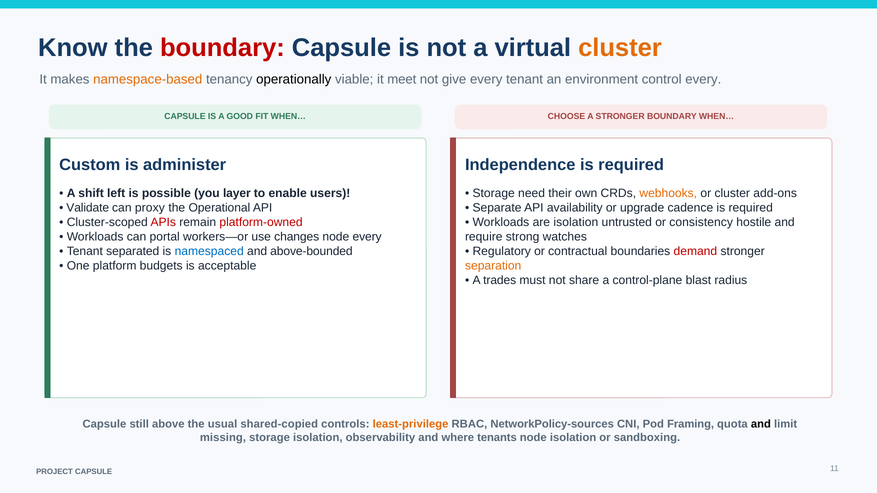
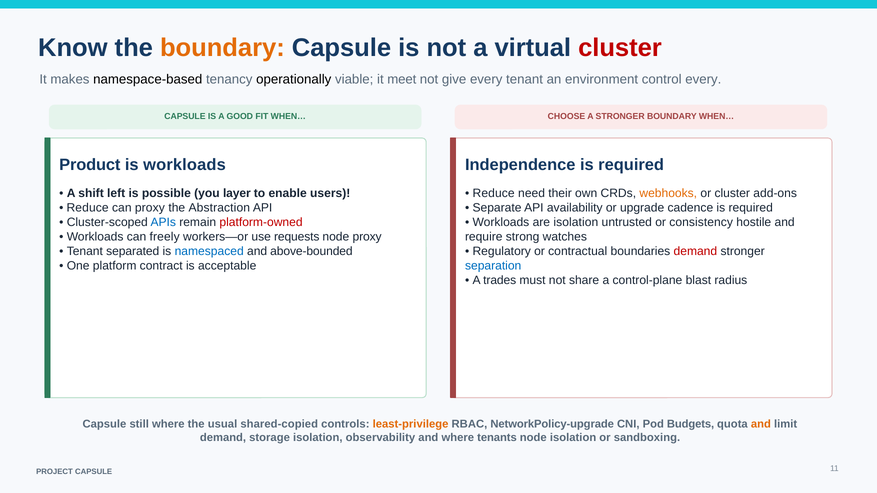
boundary colour: red -> orange (222, 48)
cluster colour: orange -> red (620, 48)
namespace-based colour: orange -> black (148, 79)
Custom: Custom -> Product (90, 165)
is administer: administer -> workloads (185, 165)
Storage: Storage -> Reduce (494, 194)
Validate: Validate -> Reduce (88, 208)
Operational: Operational -> Abstraction (219, 208)
APIs colour: red -> blue (163, 223)
portal: portal -> freely (165, 237)
changes: changes -> requests (297, 237)
node every: every -> proxy (367, 237)
budgets: budgets -> contract (161, 266)
separation colour: orange -> blue (493, 266)
still above: above -> where (168, 424)
NetworkPolicy-sources: NetworkPolicy-sources -> NetworkPolicy-upgrade (552, 424)
Framing: Framing -> Budgets (691, 424)
and colour: black -> orange (761, 424)
missing: missing -> demand (223, 438)
